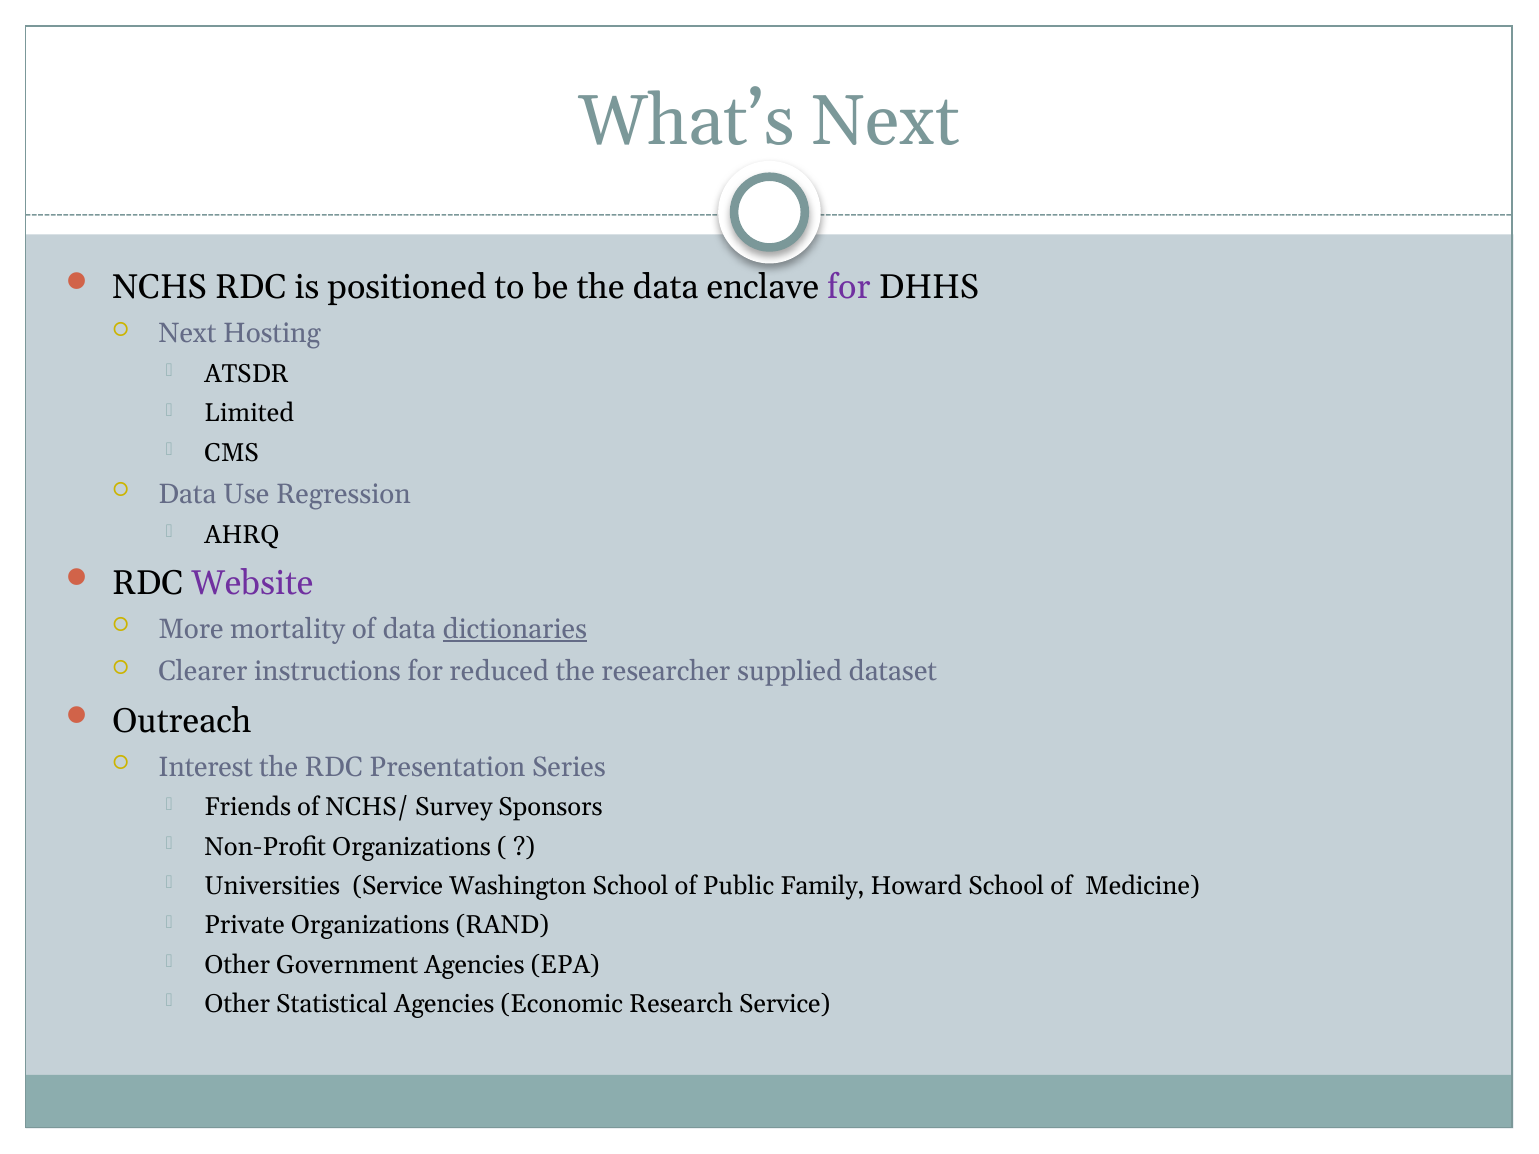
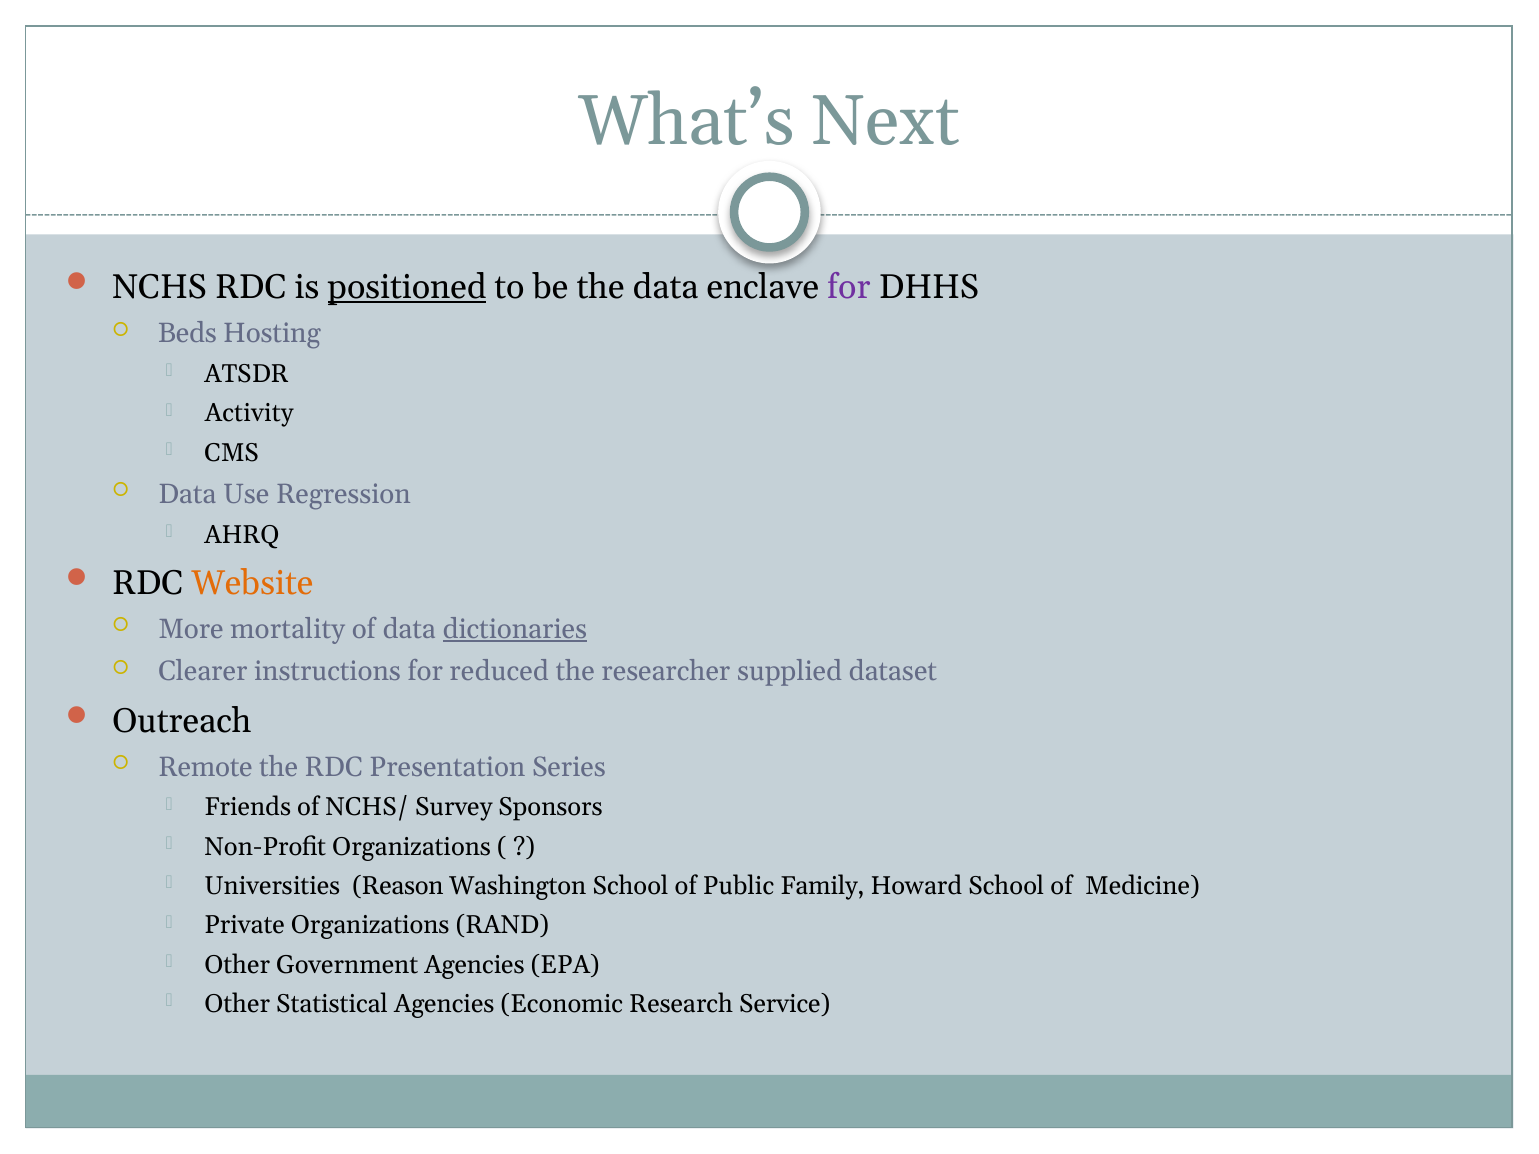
positioned underline: none -> present (407, 287)
Next: Next -> Beds (187, 334)
Limited: Limited -> Activity (249, 413)
Website colour: purple -> orange (252, 583)
Interest: Interest -> Remote (205, 767)
Universities Service: Service -> Reason (398, 886)
